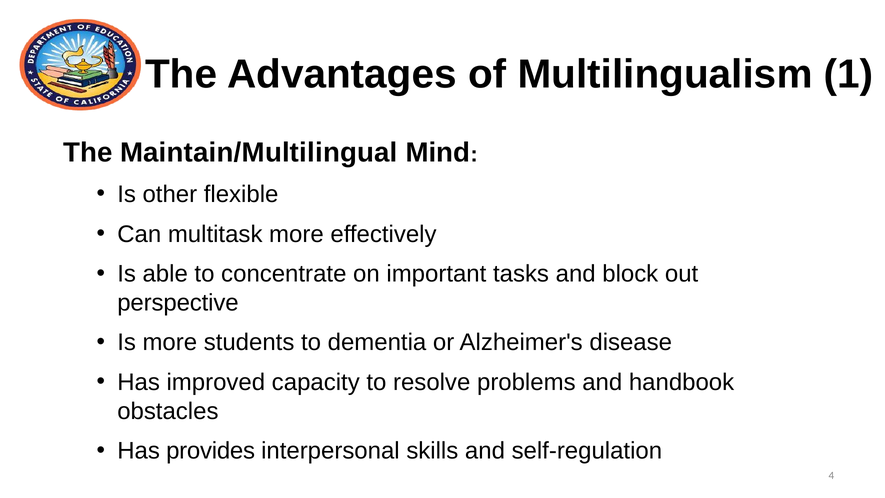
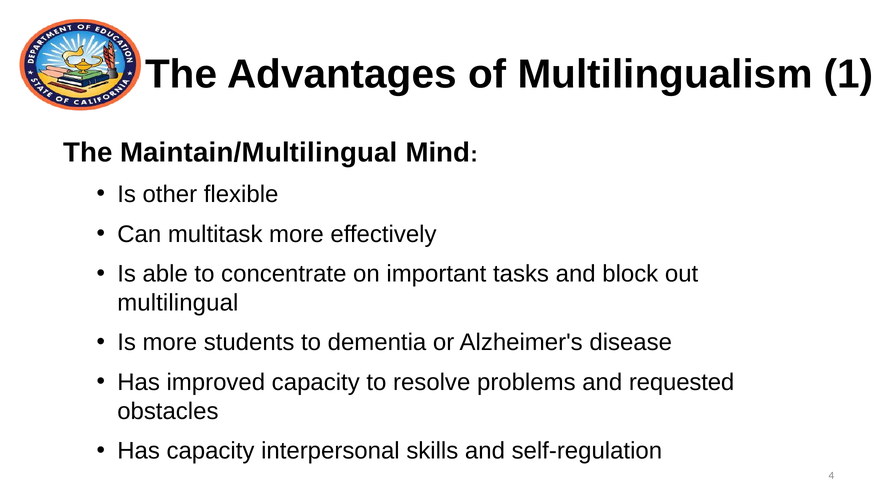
perspective: perspective -> multilingual (178, 303)
handbook: handbook -> requested (682, 382)
Has provides: provides -> capacity (210, 451)
